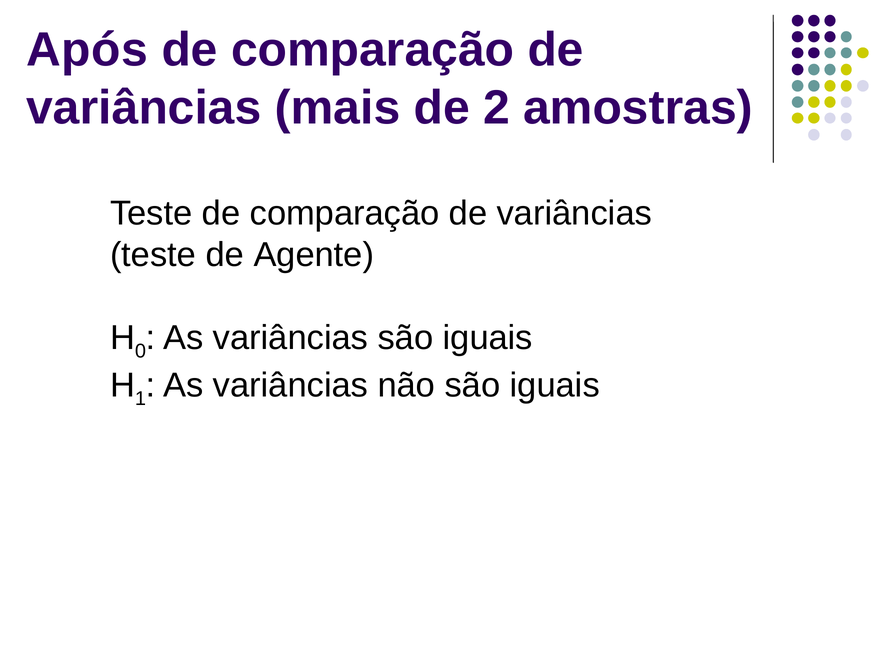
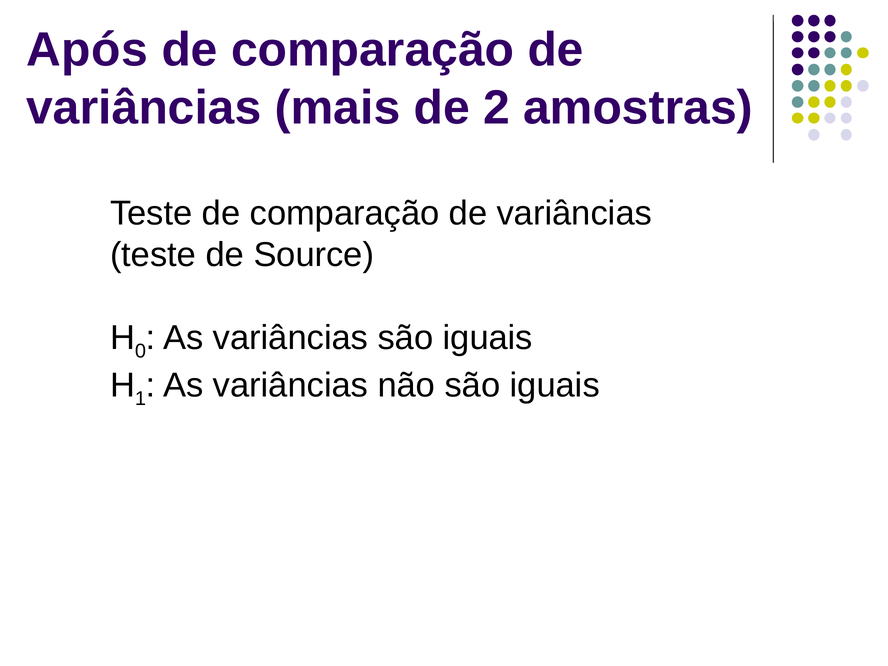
Agente: Agente -> Source (314, 255)
